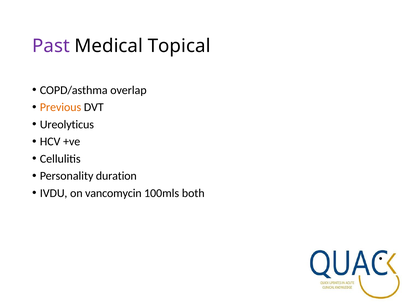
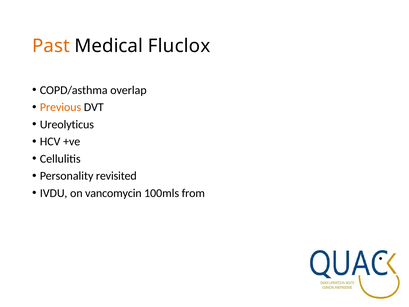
Past colour: purple -> orange (51, 46)
Topical: Topical -> Fluclox (179, 46)
duration: duration -> revisited (116, 176)
both: both -> from (193, 193)
